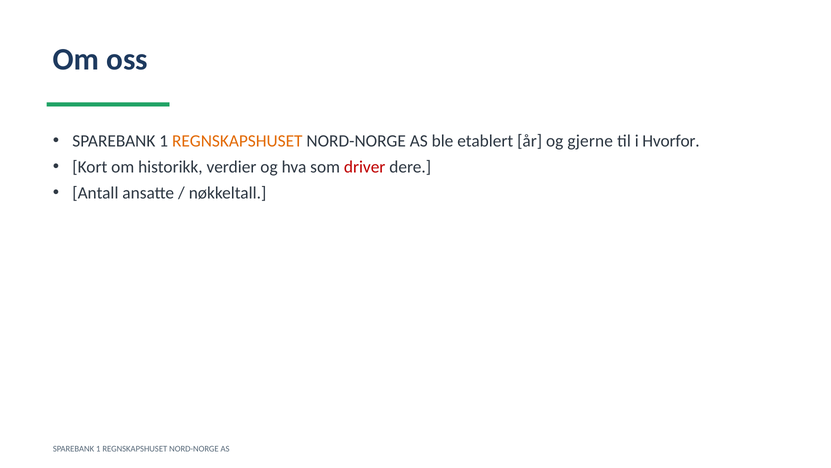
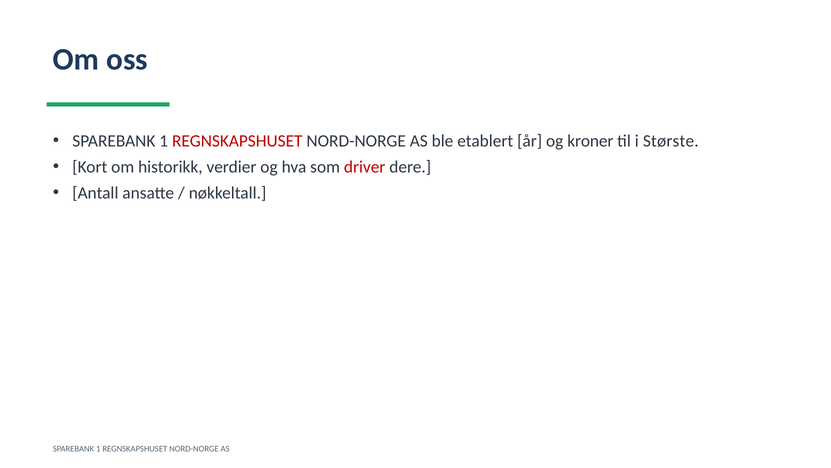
REGNSKAPSHUSET colour: orange -> red (237, 141)
gjerne: gjerne -> kroner (590, 141)
Hvorfor: Hvorfor -> Største (671, 141)
